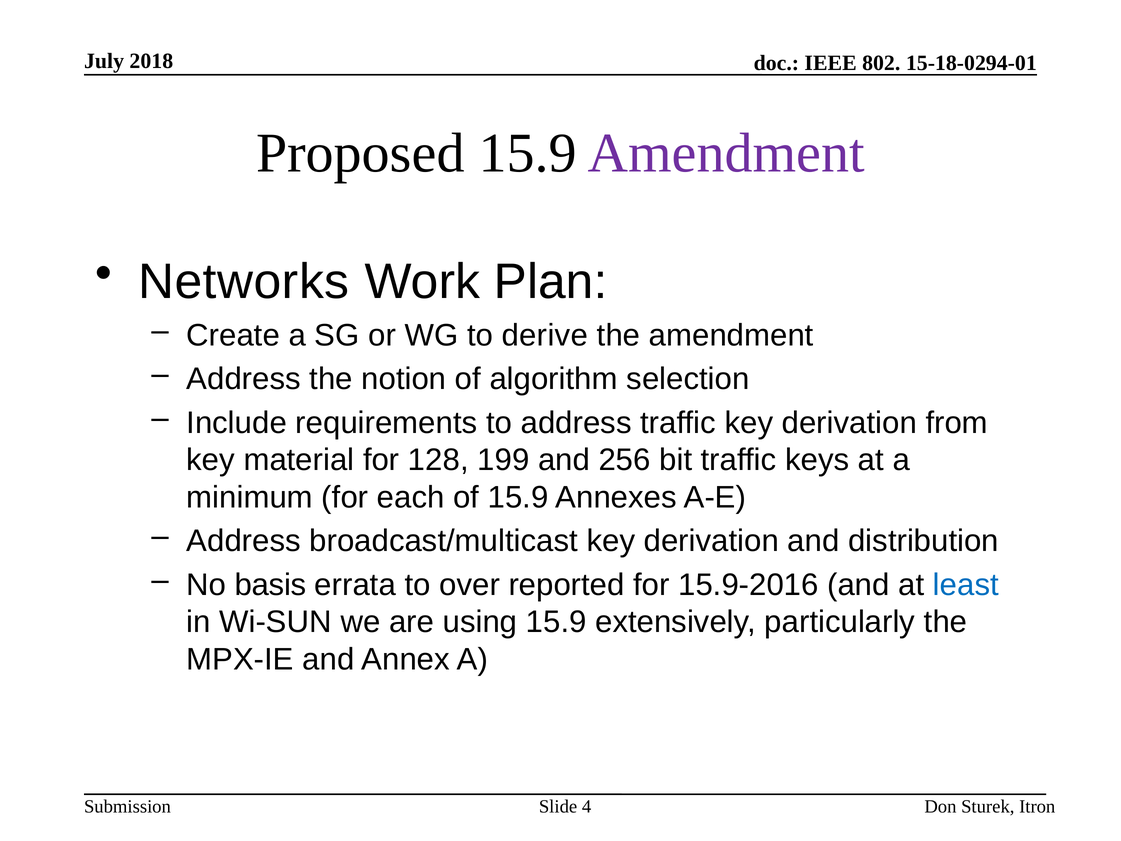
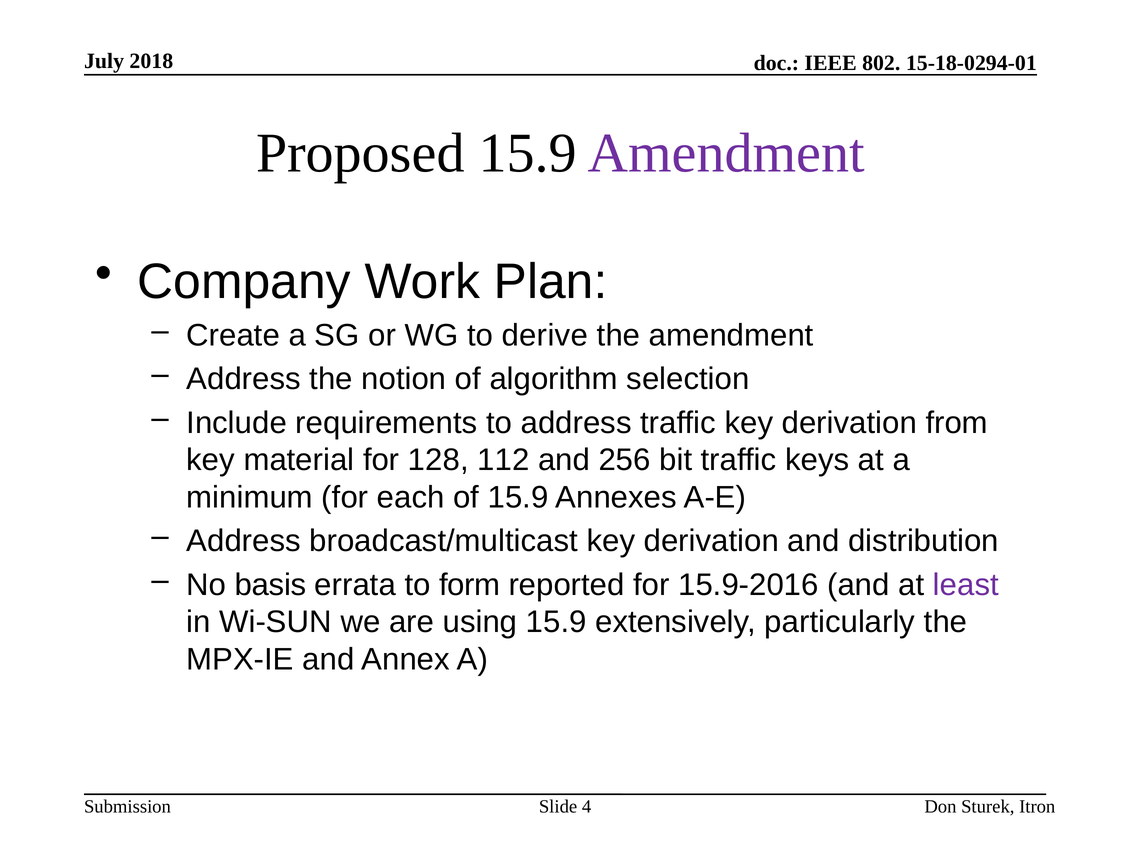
Networks: Networks -> Company (244, 282)
199: 199 -> 112 (503, 460)
over: over -> form (470, 585)
least colour: blue -> purple (966, 585)
